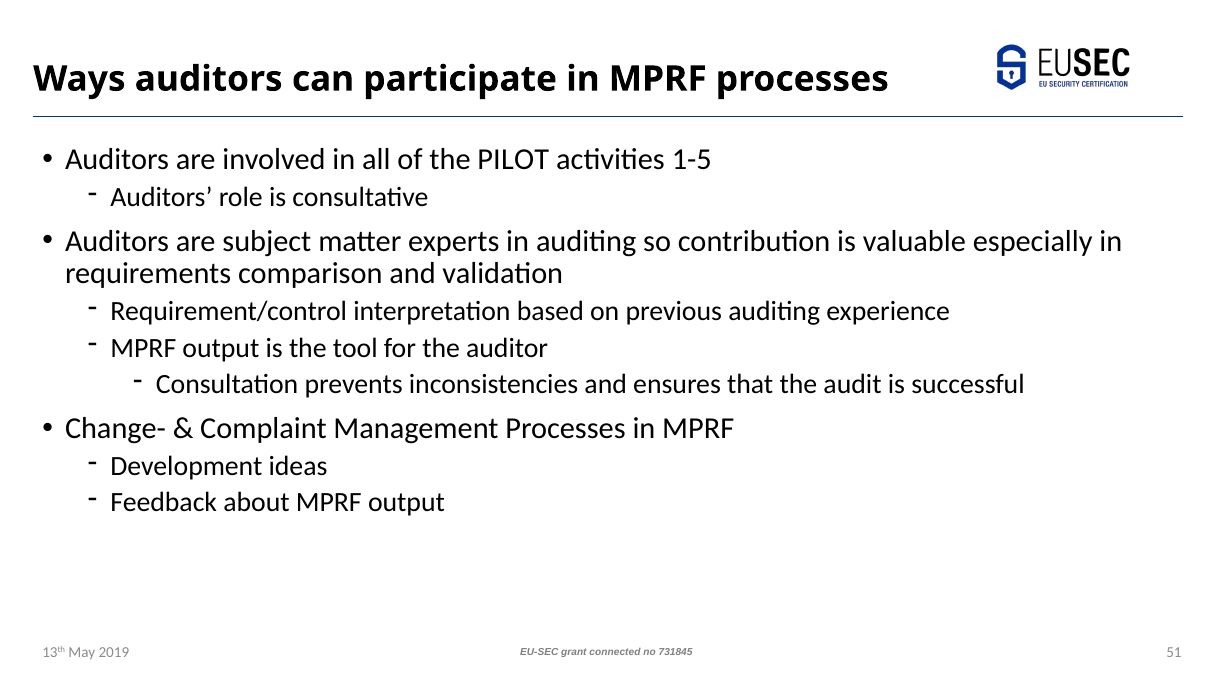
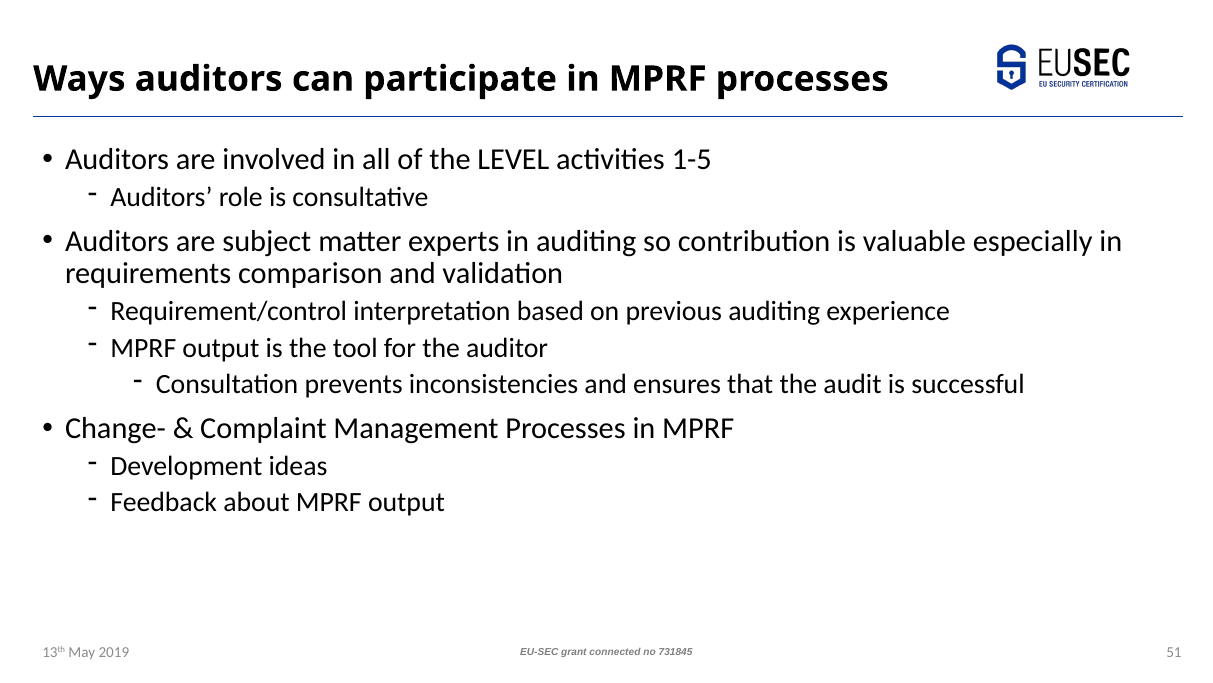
PILOT: PILOT -> LEVEL (513, 159)
